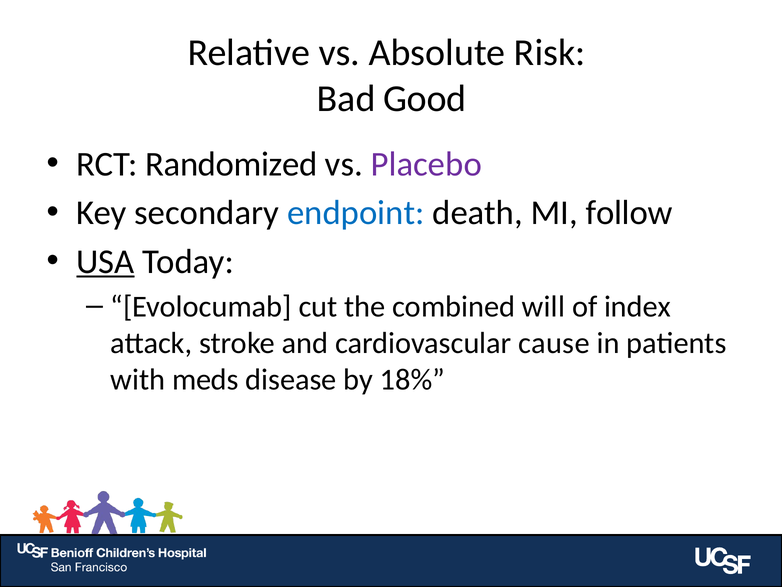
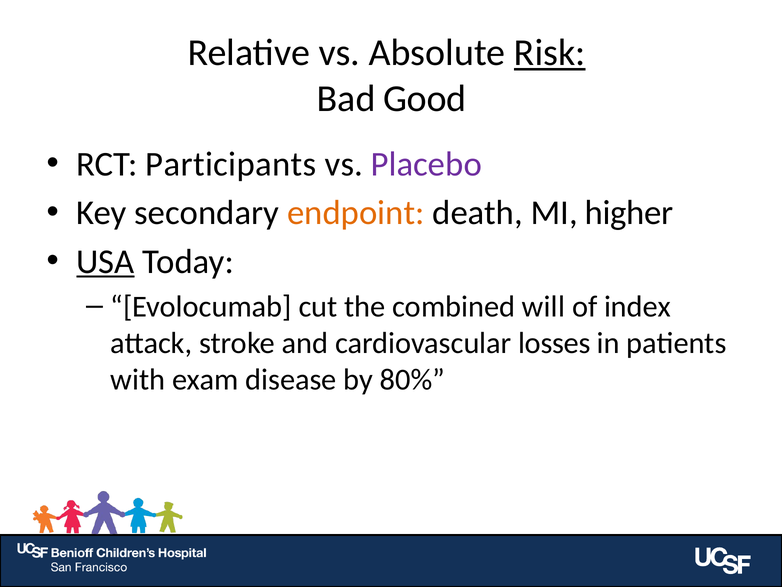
Risk underline: none -> present (550, 53)
Randomized: Randomized -> Participants (231, 164)
endpoint colour: blue -> orange (356, 213)
follow: follow -> higher (629, 213)
cause: cause -> losses (554, 343)
meds: meds -> exam (205, 379)
18%: 18% -> 80% (412, 379)
